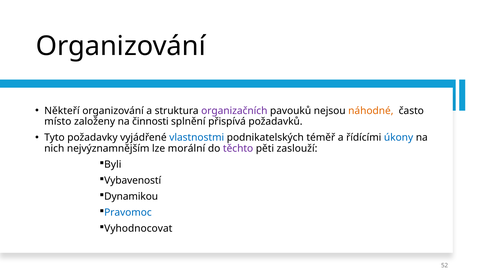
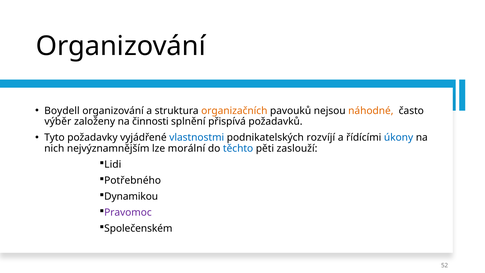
Někteří: Někteří -> Boydell (62, 111)
organizačních colour: purple -> orange (234, 111)
místo: místo -> výběr (58, 122)
téměř: téměř -> rozvíjí (321, 138)
těchto colour: purple -> blue (238, 148)
Byli: Byli -> Lidi (113, 164)
Vybaveností: Vybaveností -> Potřebného (133, 180)
Pravomoc colour: blue -> purple (128, 212)
Vyhodnocovat: Vyhodnocovat -> Společenském (138, 228)
